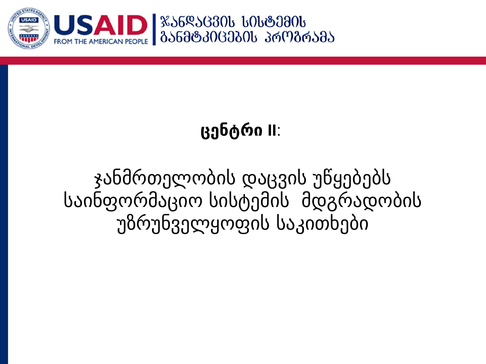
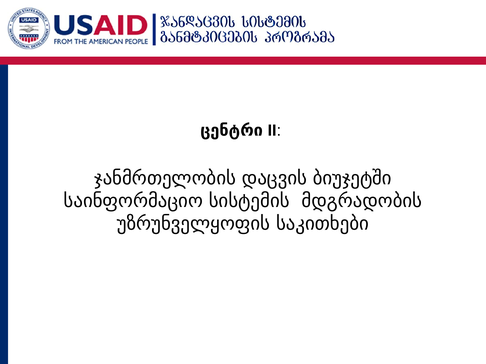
უწყებებს: უწყებებს -> ბიუჯეტში (352, 178)
